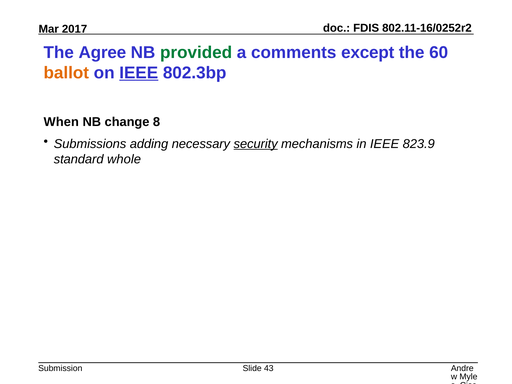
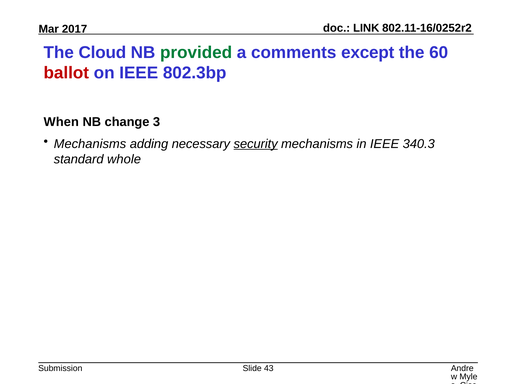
FDIS: FDIS -> LINK (366, 28)
Agree: Agree -> Cloud (102, 52)
ballot colour: orange -> red (66, 73)
IEEE underline: present -> none (139, 73)
8: 8 -> 3 (156, 122)
Submissions: Submissions -> Mechanisms (90, 144)
823.9: 823.9 -> 340.3 (419, 144)
